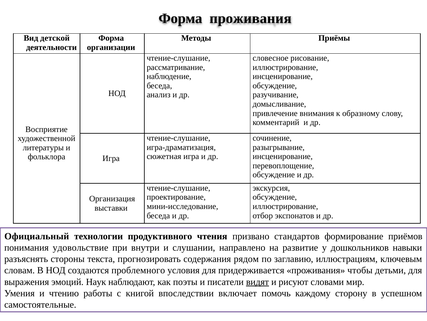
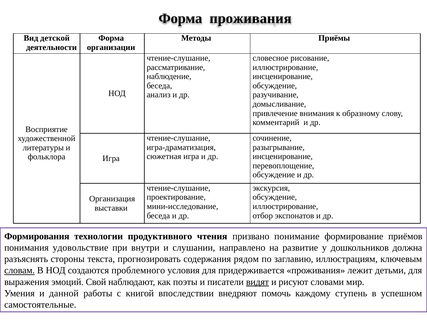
Официальный: Официальный -> Формирования (37, 236)
стандартов: стандартов -> понимание (297, 236)
навыки: навыки -> должна (407, 247)
словам underline: none -> present (20, 270)
чтобы: чтобы -> лежит (360, 270)
Наук: Наук -> Свой (96, 281)
чтению: чтению -> данной (64, 293)
включает: включает -> внедряют (238, 293)
сторону: сторону -> ступень (351, 293)
